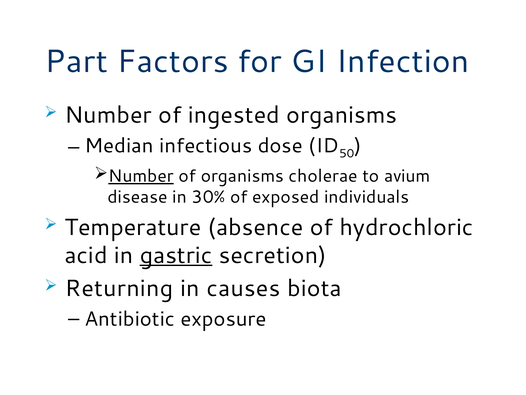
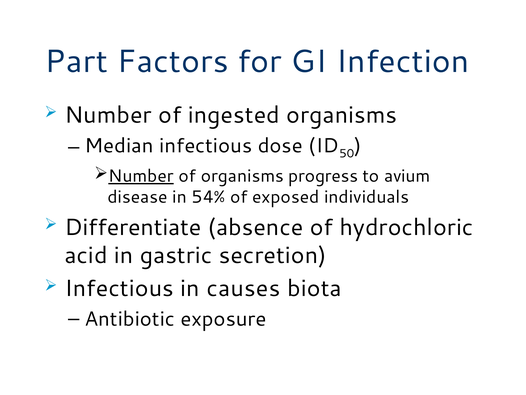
cholerae: cholerae -> progress (323, 176)
30%: 30% -> 54% (208, 197)
Temperature: Temperature -> Differentiate (133, 227)
gastric underline: present -> none (176, 255)
Returning: Returning -> Infectious (119, 288)
